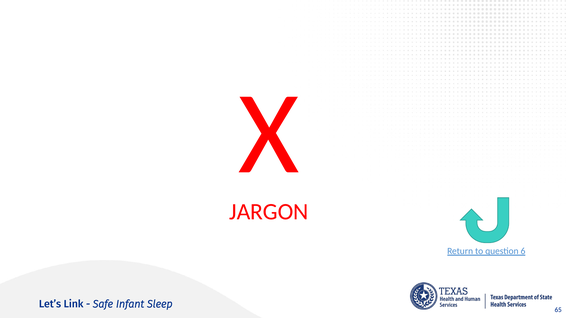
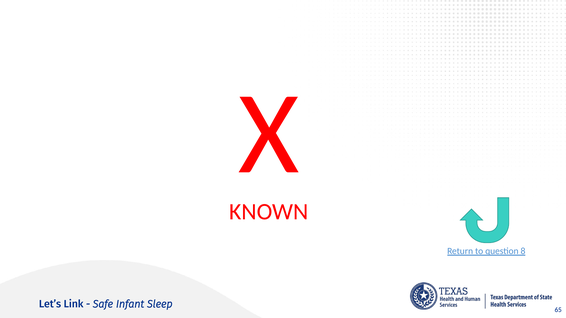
JARGON: JARGON -> KNOWN (269, 212)
6: 6 -> 8 (523, 251)
